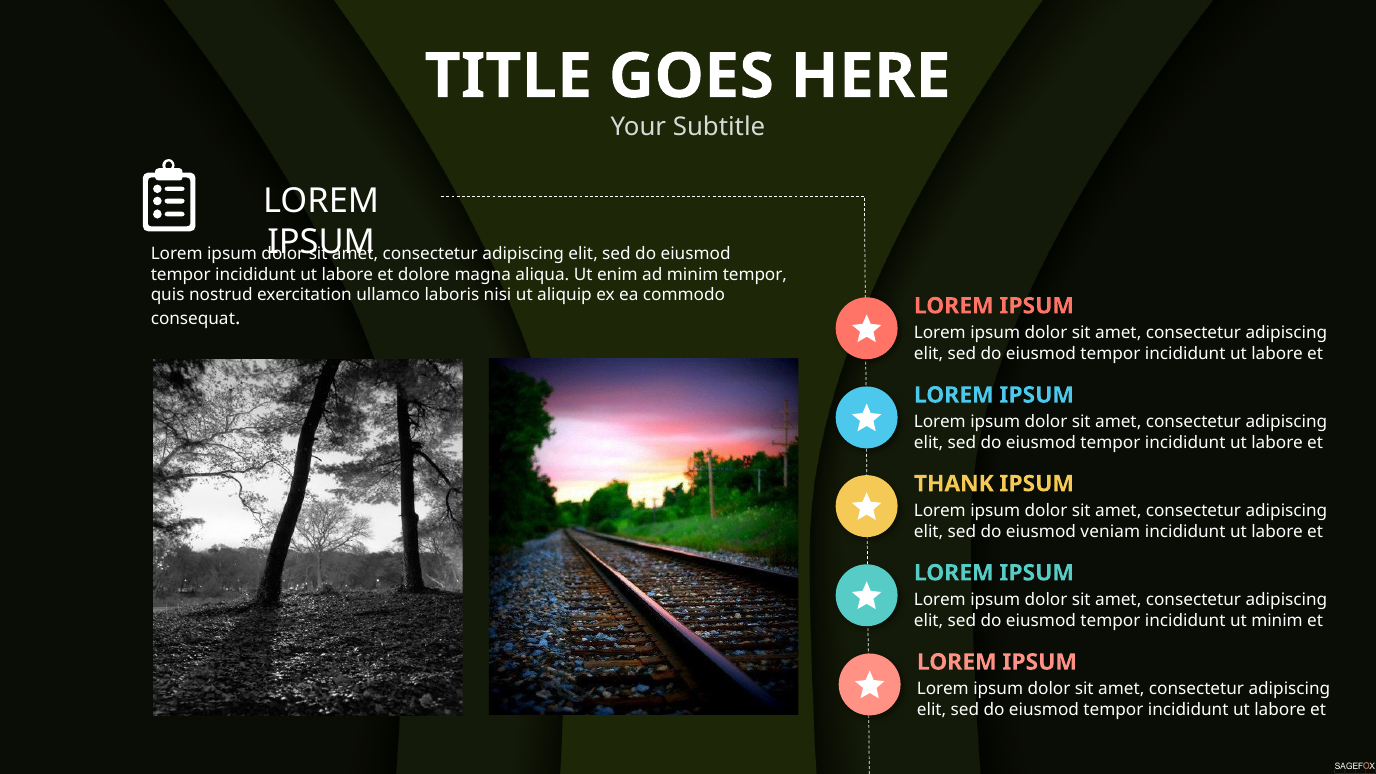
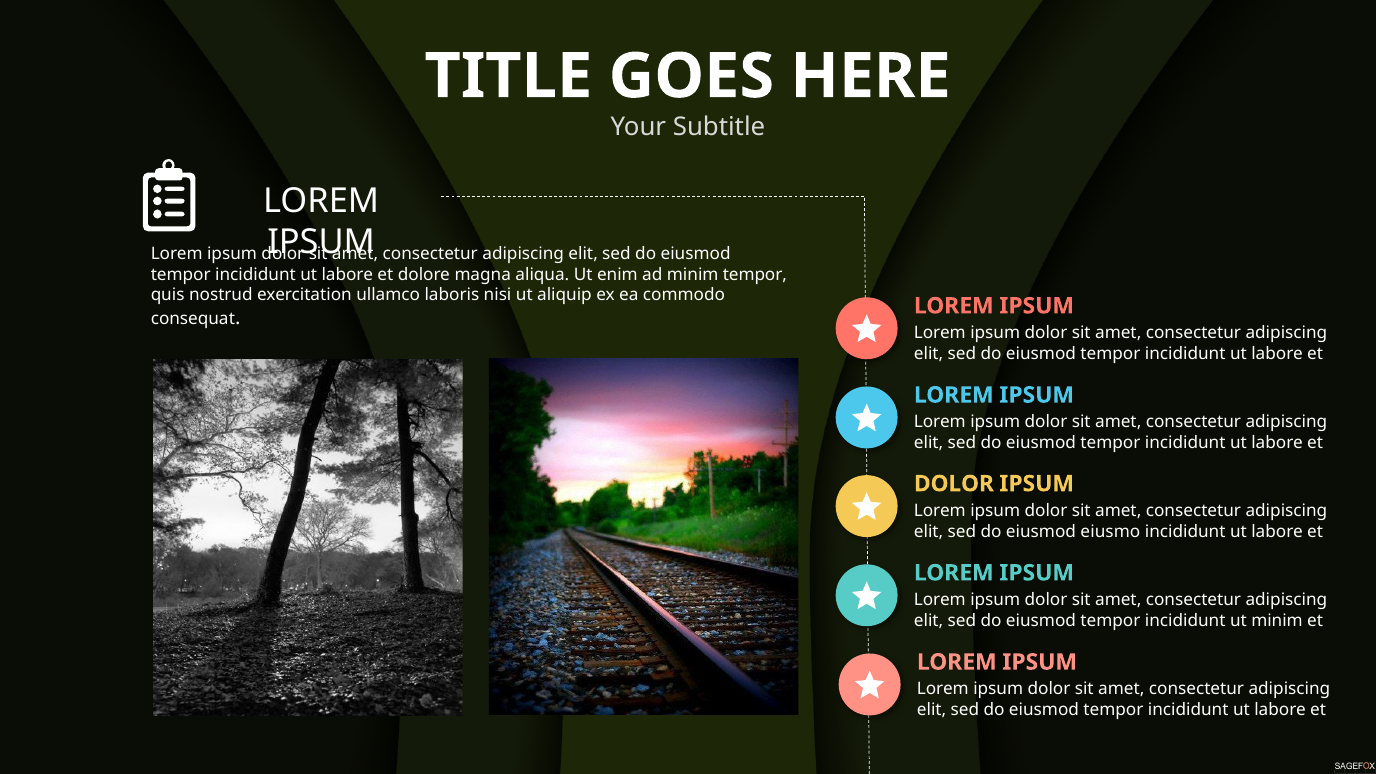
THANK: THANK -> DOLOR (954, 484)
veniam: veniam -> eiusmo (1110, 531)
